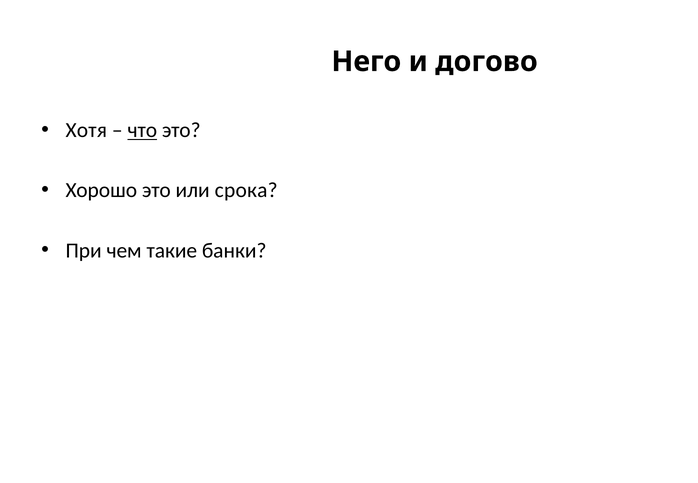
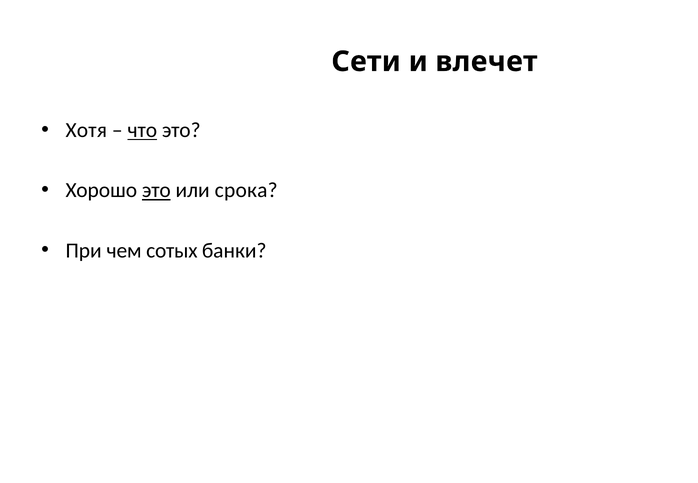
Него: Него -> Сети (366, 62)
догово: догово -> влечет (486, 62)
это underline: none -> present (156, 190)
такие: такие -> сотых (172, 251)
